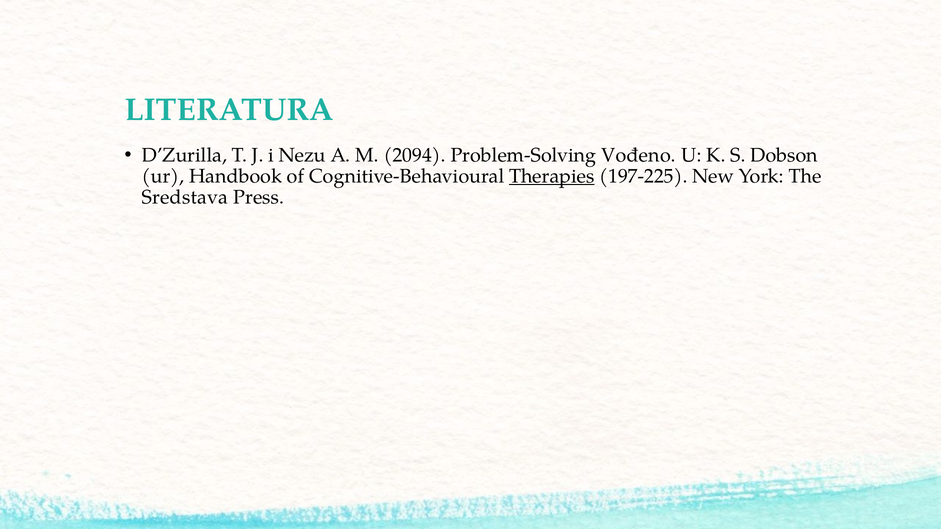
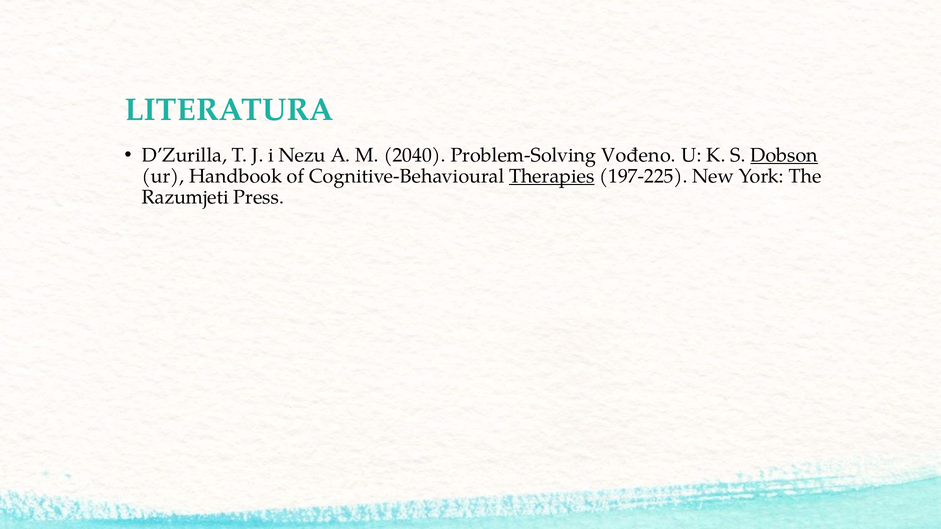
2094: 2094 -> 2040 (415, 155)
Dobson underline: none -> present (784, 155)
Sredstava: Sredstava -> Razumjeti (185, 198)
